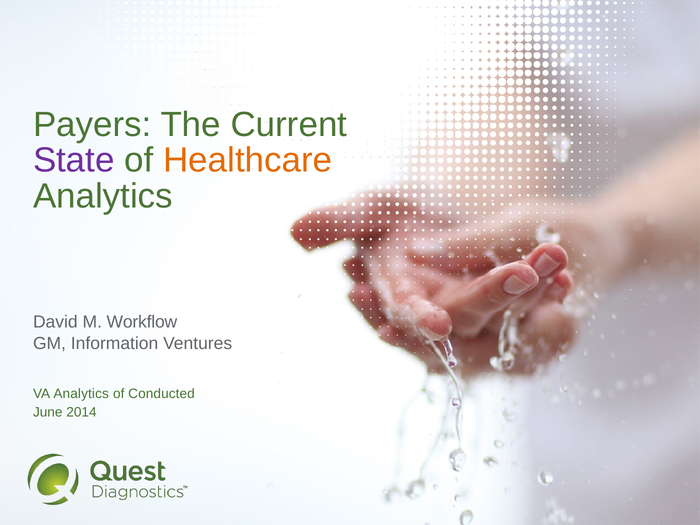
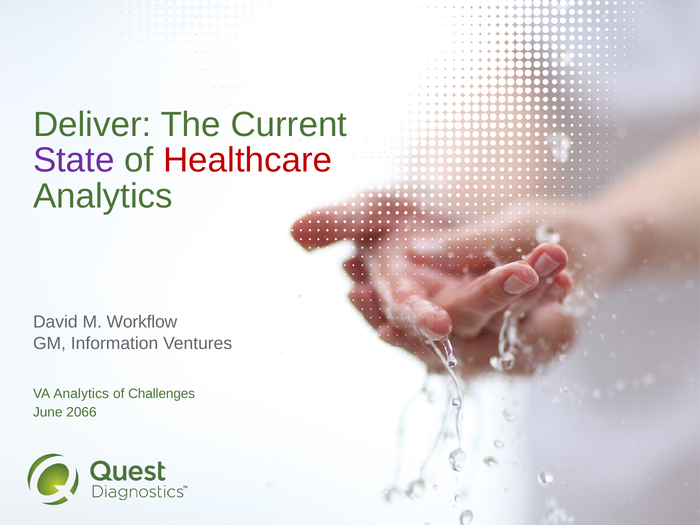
Payers: Payers -> Deliver (92, 125)
Healthcare colour: orange -> red (248, 160)
Conducted: Conducted -> Challenges (162, 394)
2014: 2014 -> 2066 (81, 412)
